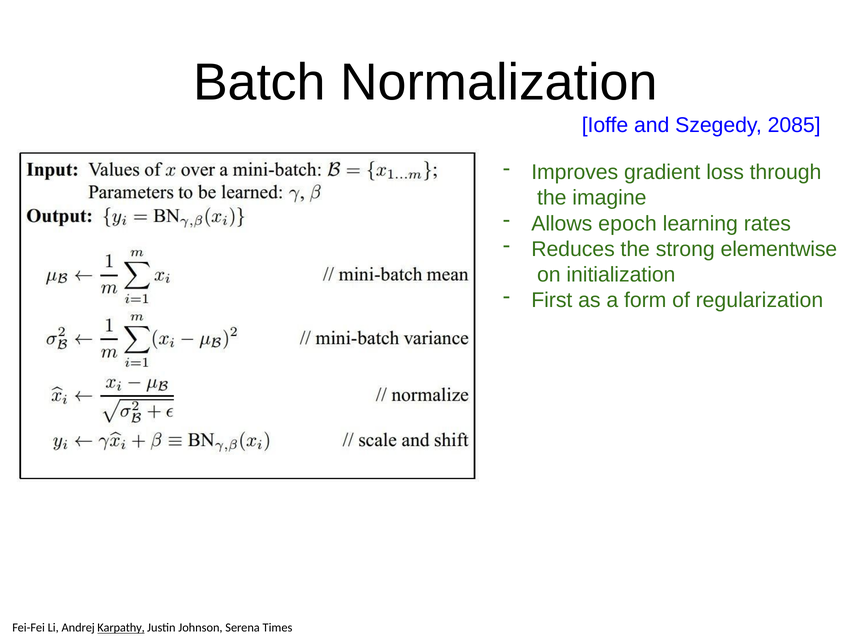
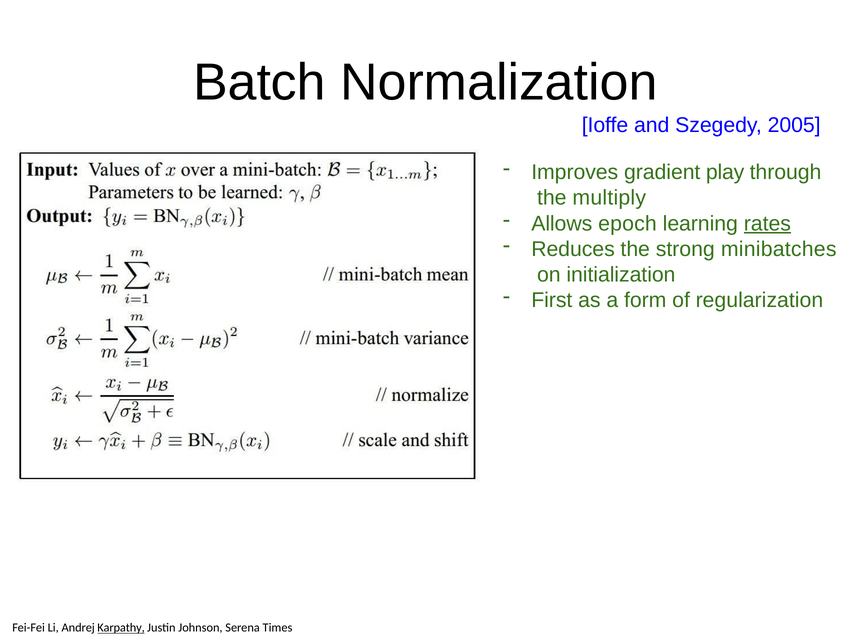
2085: 2085 -> 2005 (794, 125)
loss: loss -> play (725, 172)
imagine: imagine -> multiply (609, 198)
rates underline: none -> present (767, 223)
elementwise: elementwise -> minibatches (779, 249)
